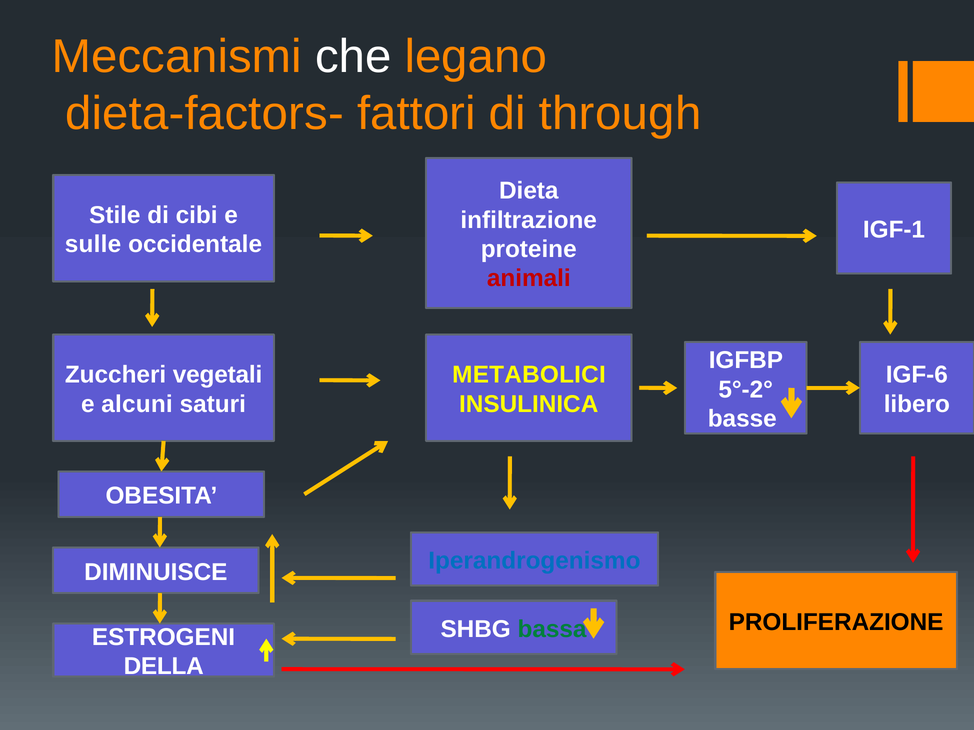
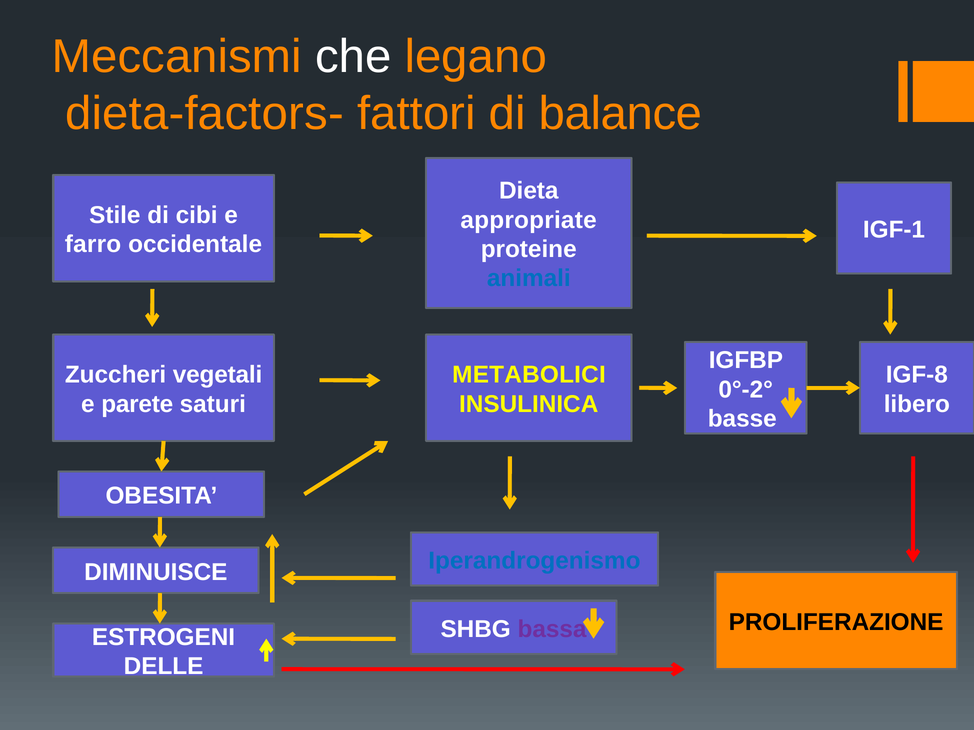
through: through -> balance (621, 113)
infiltrazione: infiltrazione -> appropriate (529, 220)
sulle: sulle -> farro (93, 245)
animali colour: red -> blue (529, 279)
IGF-6: IGF-6 -> IGF-8 (917, 375)
5°-2°: 5°-2° -> 0°-2° (746, 390)
alcuni: alcuni -> parete (137, 404)
bassa colour: green -> purple (552, 629)
DELLA: DELLA -> DELLE (164, 667)
